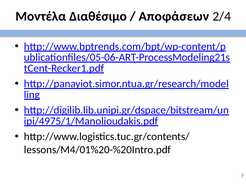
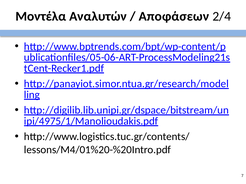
Διαθέσιμο: Διαθέσιμο -> Αναλυτών (98, 16)
